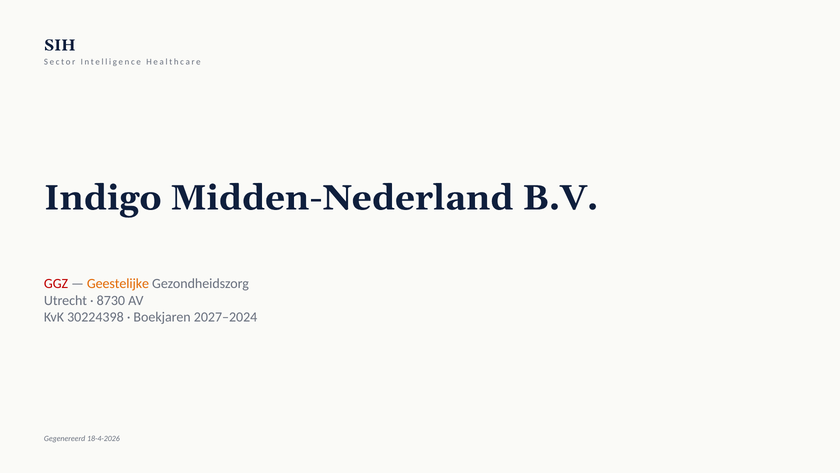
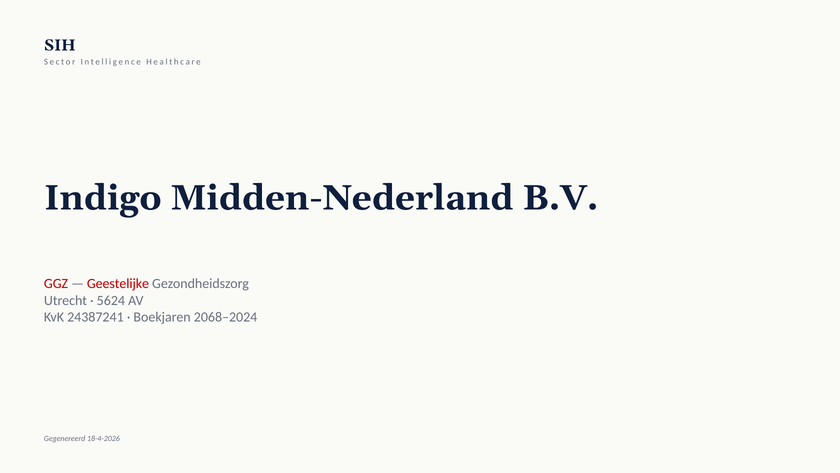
Geestelijke colour: orange -> red (118, 283)
8730: 8730 -> 5624 (111, 300)
30224398: 30224398 -> 24387241 (95, 317)
2027–2024: 2027–2024 -> 2068–2024 (226, 317)
